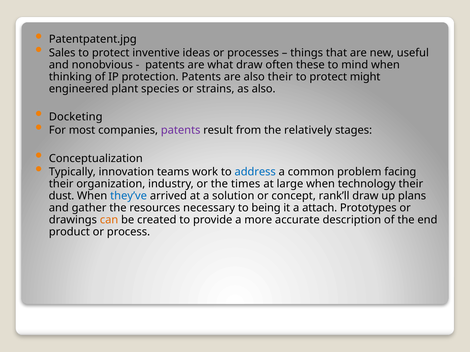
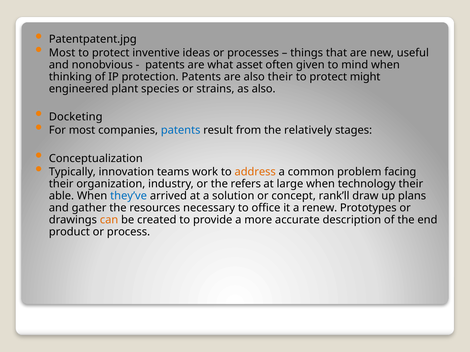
Sales: Sales -> Most (62, 53)
what draw: draw -> asset (249, 65)
these: these -> given (310, 65)
patents colour: purple -> blue (181, 131)
address colour: blue -> orange (255, 172)
times: times -> refers (246, 184)
dust: dust -> able (61, 196)
being: being -> office (266, 208)
attach: attach -> renew (320, 208)
